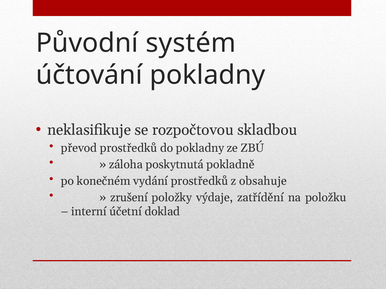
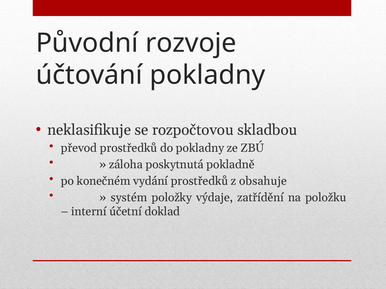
systém: systém -> rozvoje (191, 43)
zrušení: zrušení -> systém (129, 198)
